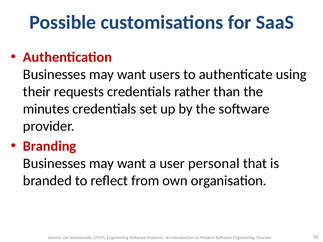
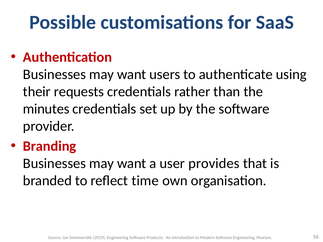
personal: personal -> provides (214, 164)
from: from -> time (145, 181)
